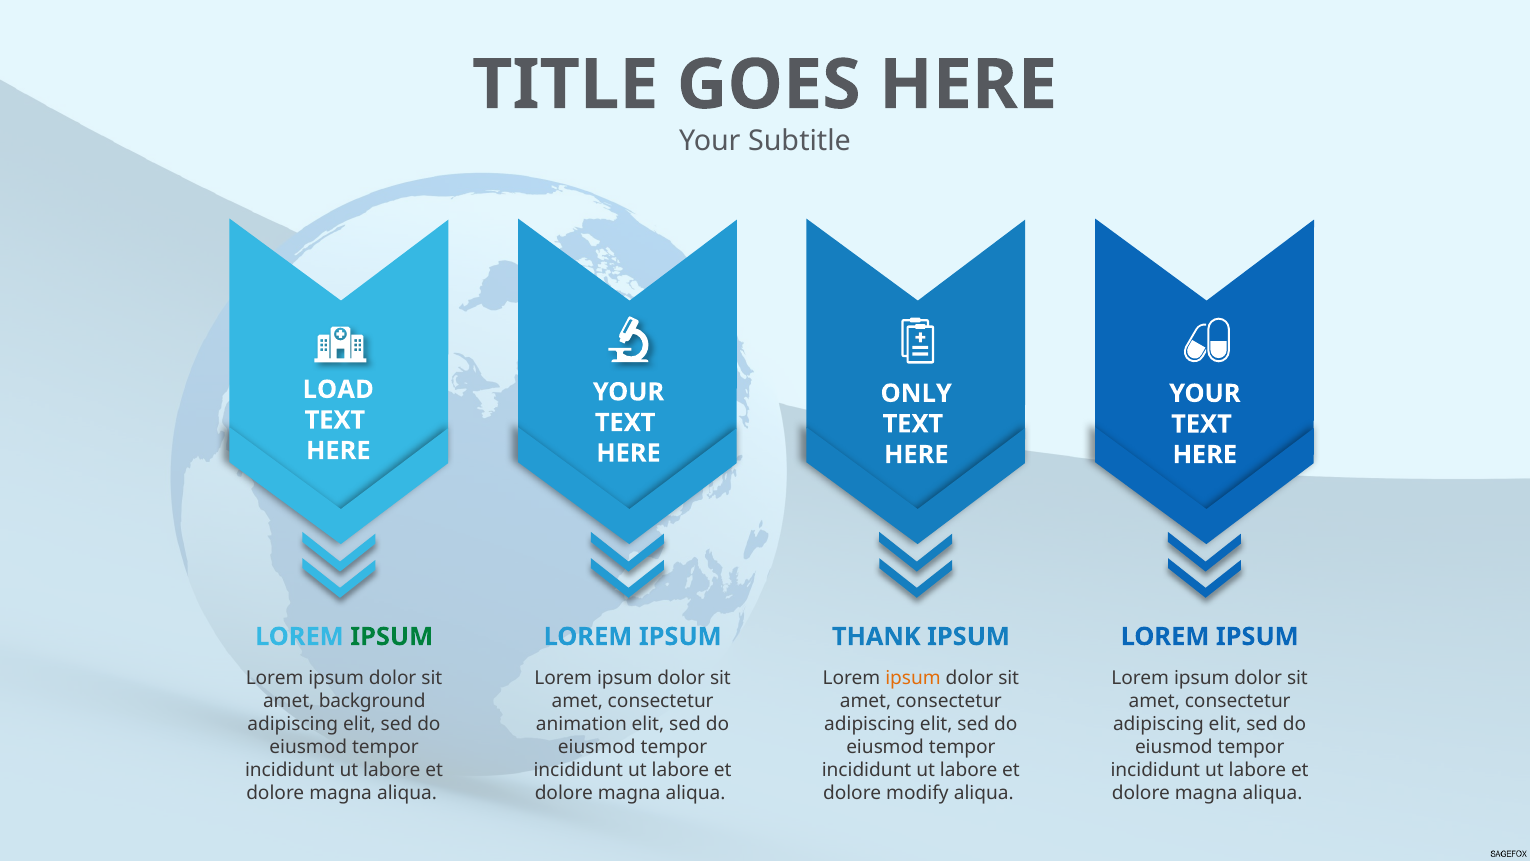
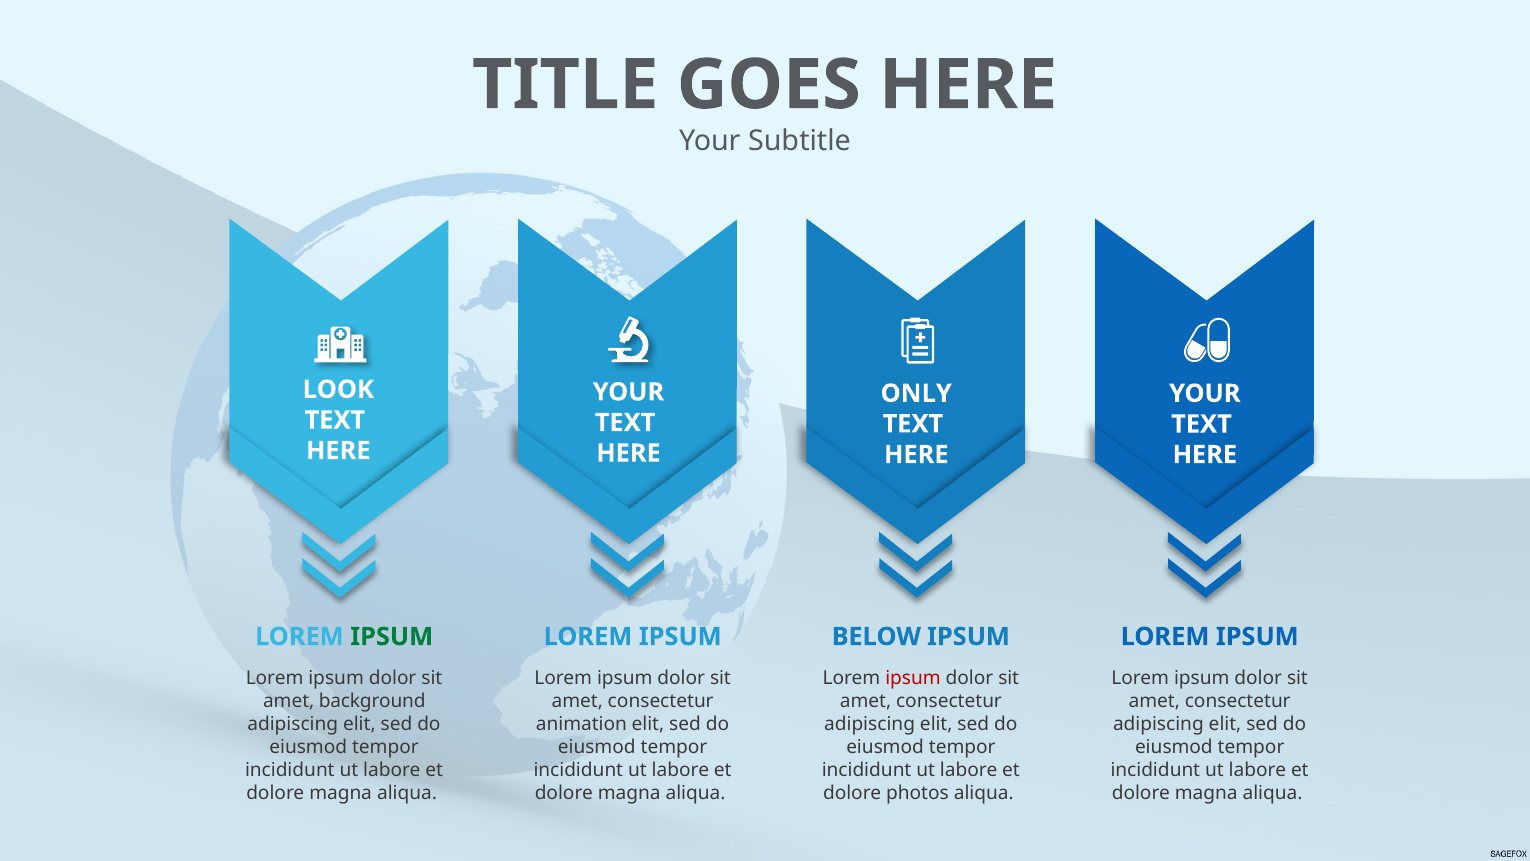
LOAD: LOAD -> LOOK (338, 389)
THANK: THANK -> BELOW (876, 636)
ipsum colour: orange -> red (913, 678)
modify: modify -> photos (917, 793)
